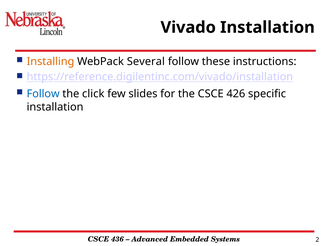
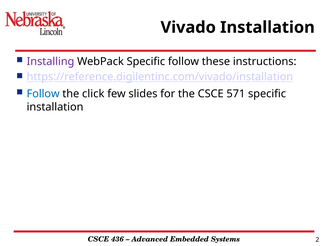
Installing colour: orange -> purple (50, 61)
WebPack Several: Several -> Specific (146, 61)
426: 426 -> 571 (236, 94)
